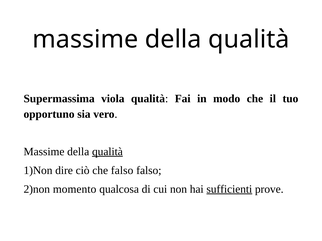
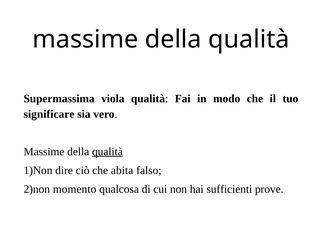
opportuno: opportuno -> significare (49, 114)
che falso: falso -> abita (122, 171)
sufficienti underline: present -> none (229, 189)
